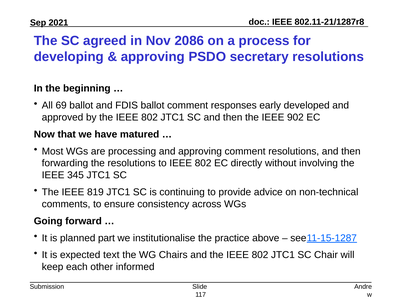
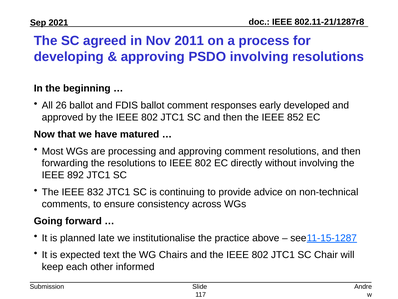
2086: 2086 -> 2011 (189, 41)
PSDO secretary: secretary -> involving (259, 57)
69: 69 -> 26 (61, 105)
902: 902 -> 852 (295, 117)
345: 345 -> 892 (75, 175)
819: 819 -> 832 (95, 192)
part: part -> late (106, 238)
